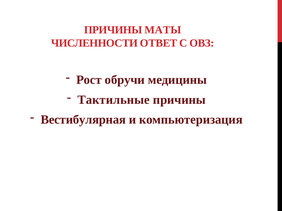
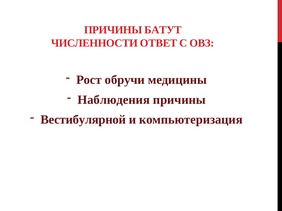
МАТЫ: МАТЫ -> БАТУТ (163, 30)
Тактильные: Тактильные -> Наблюдения (114, 100)
Вестибулярная: Вестибулярная -> Вестибулярной (83, 120)
